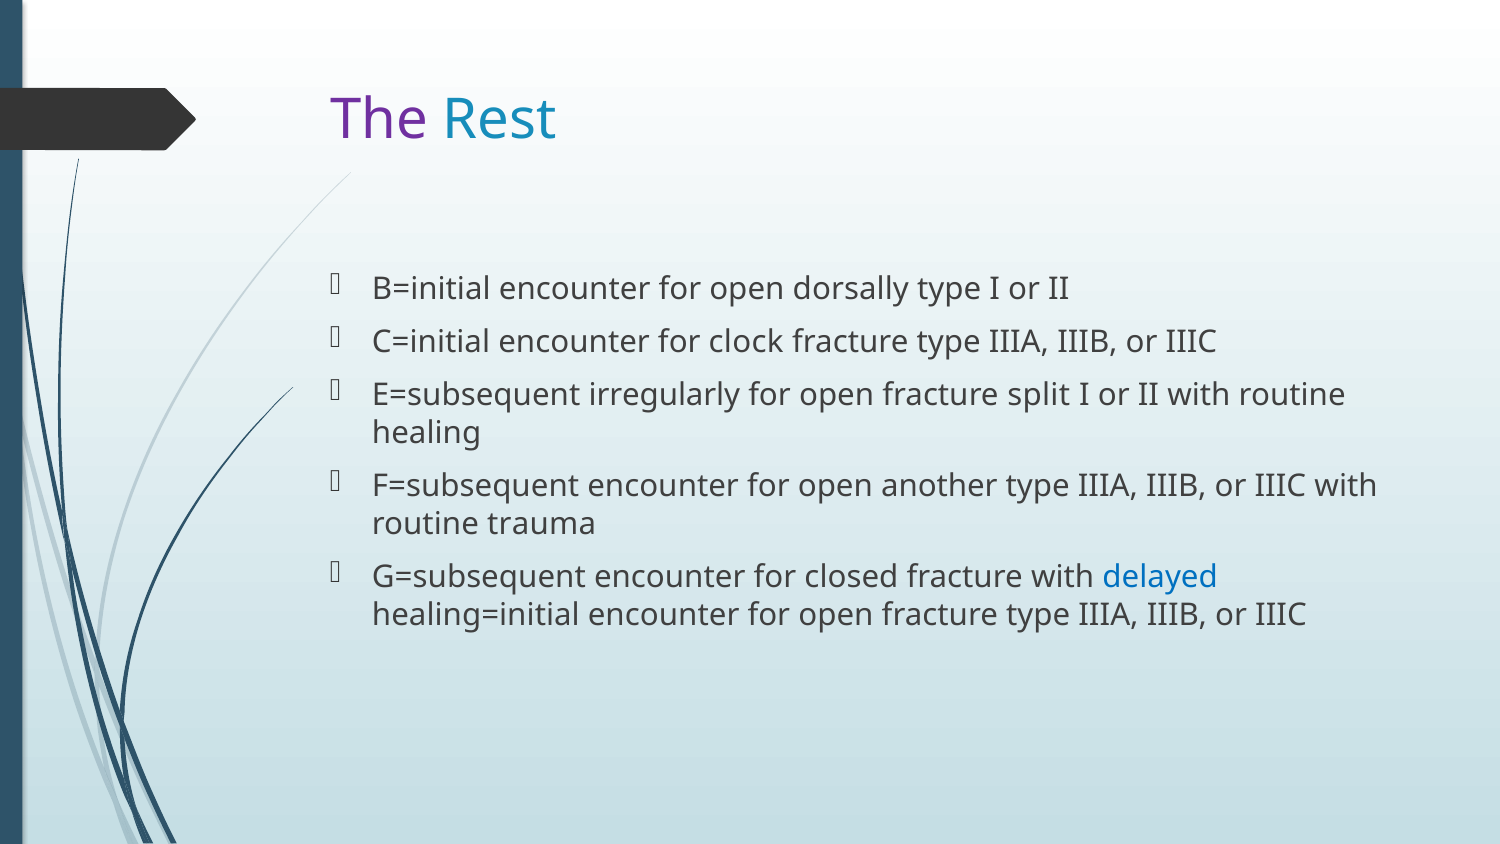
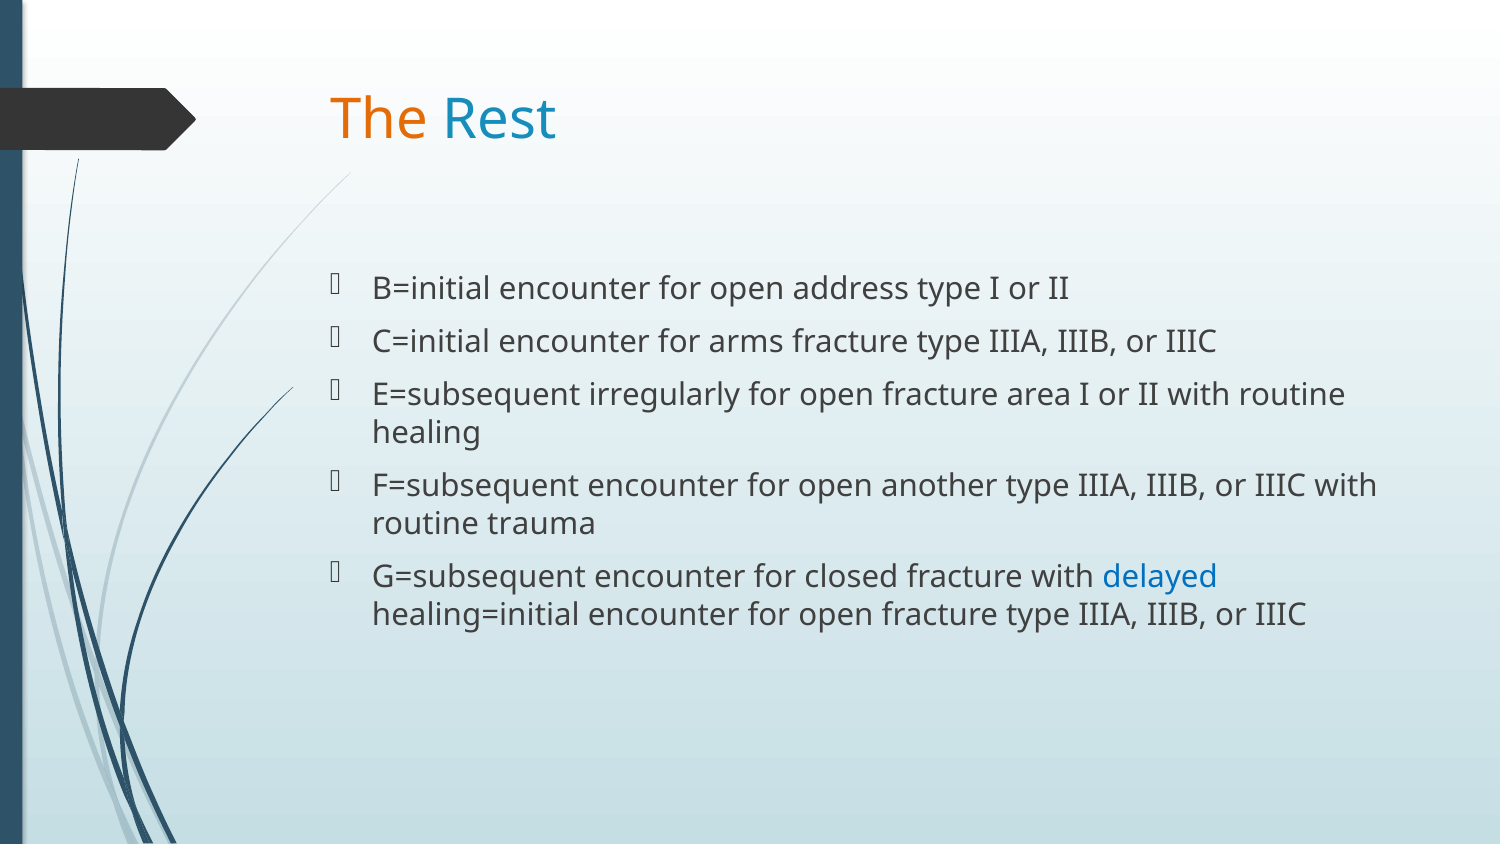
The colour: purple -> orange (379, 120)
dorsally: dorsally -> address (851, 289)
clock: clock -> arms (746, 342)
split: split -> area (1039, 396)
